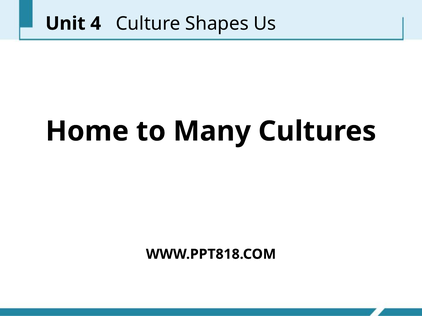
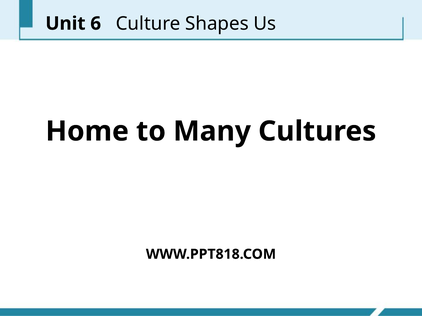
4: 4 -> 6 (96, 24)
